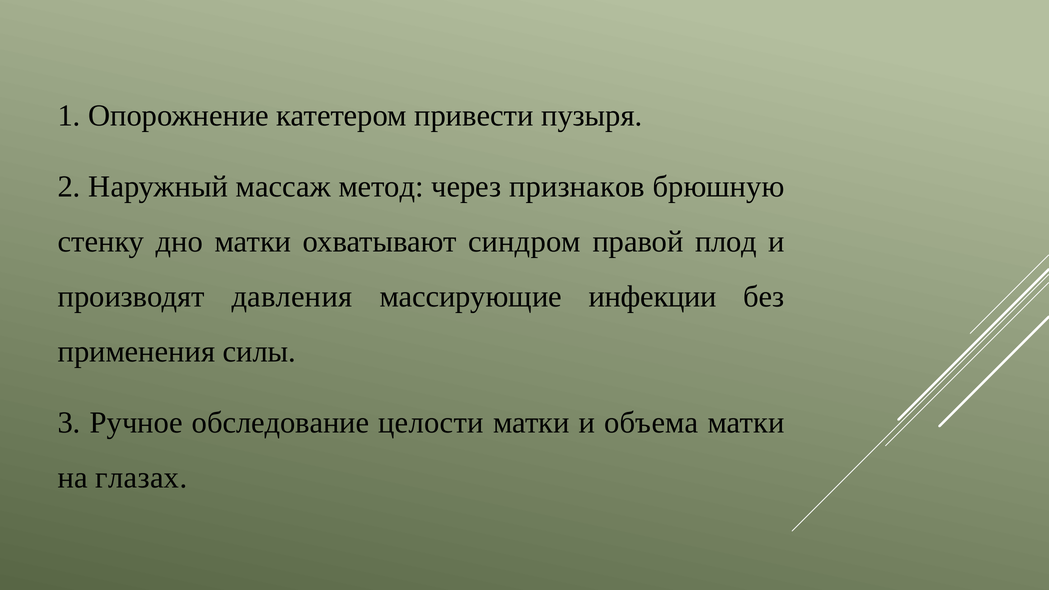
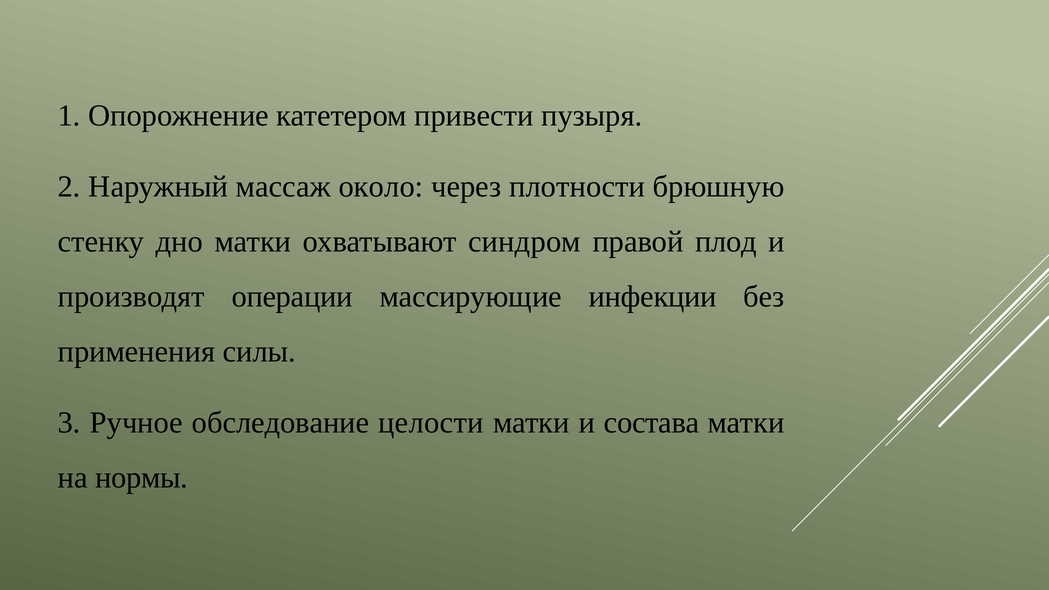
метод: метод -> около (381, 186)
признаков: признаков -> плотности (577, 186)
давления: давления -> операции (292, 297)
объема: объема -> состава (652, 422)
глазах: глазах -> нормы (142, 478)
